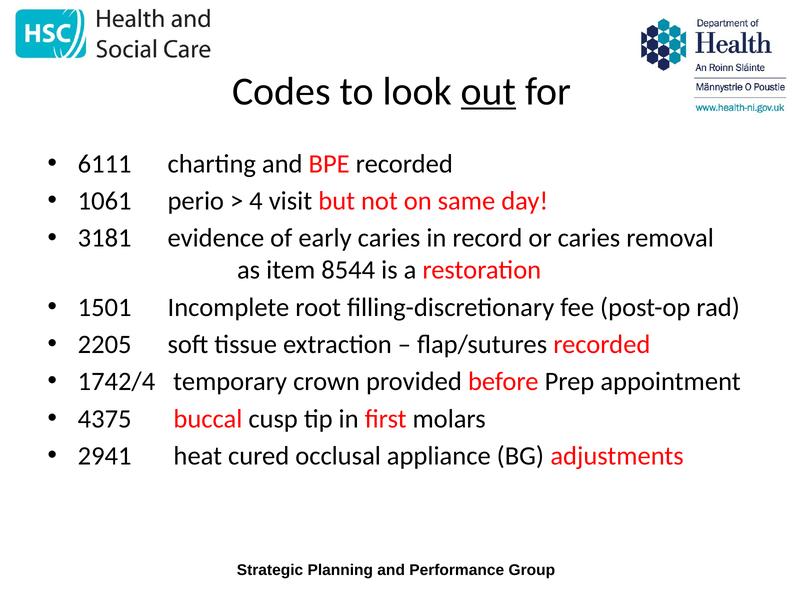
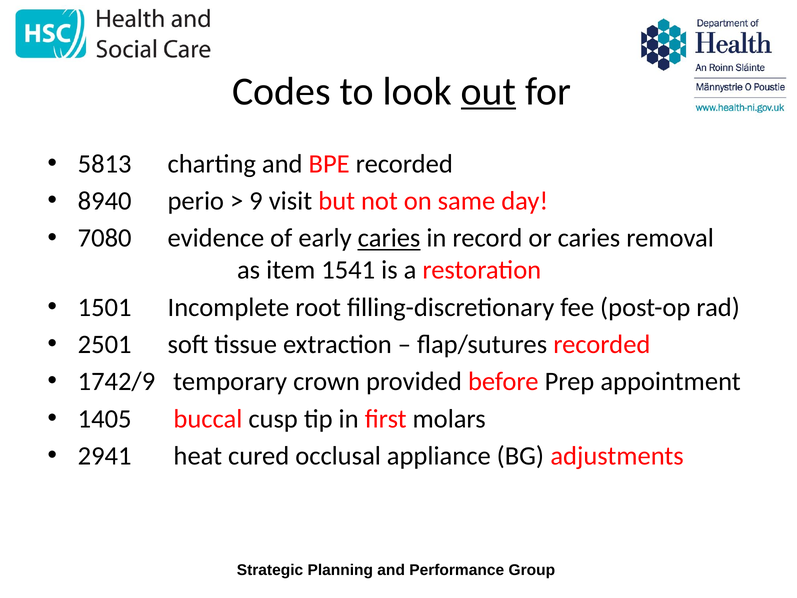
6111: 6111 -> 5813 (105, 164)
1061: 1061 -> 8940 (105, 201)
4: 4 -> 9 (256, 201)
3181: 3181 -> 7080 (105, 238)
caries underline: none -> present (389, 238)
8544: 8544 -> 1541 (348, 270)
2205: 2205 -> 2501 (105, 344)
1742/4: 1742/4 -> 1742/9 (116, 382)
4375: 4375 -> 1405 (105, 419)
